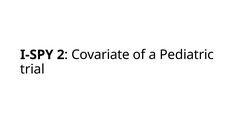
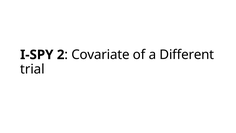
Pediatric: Pediatric -> Different (187, 55)
